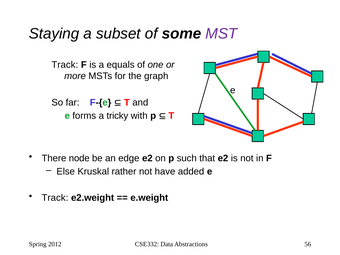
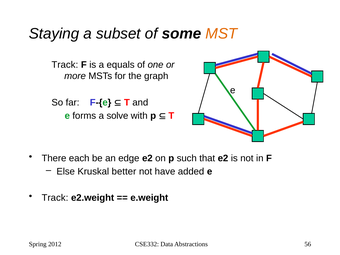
MST colour: purple -> orange (221, 34)
tricky: tricky -> solve (117, 116)
node: node -> each (79, 158)
rather: rather -> better (124, 171)
